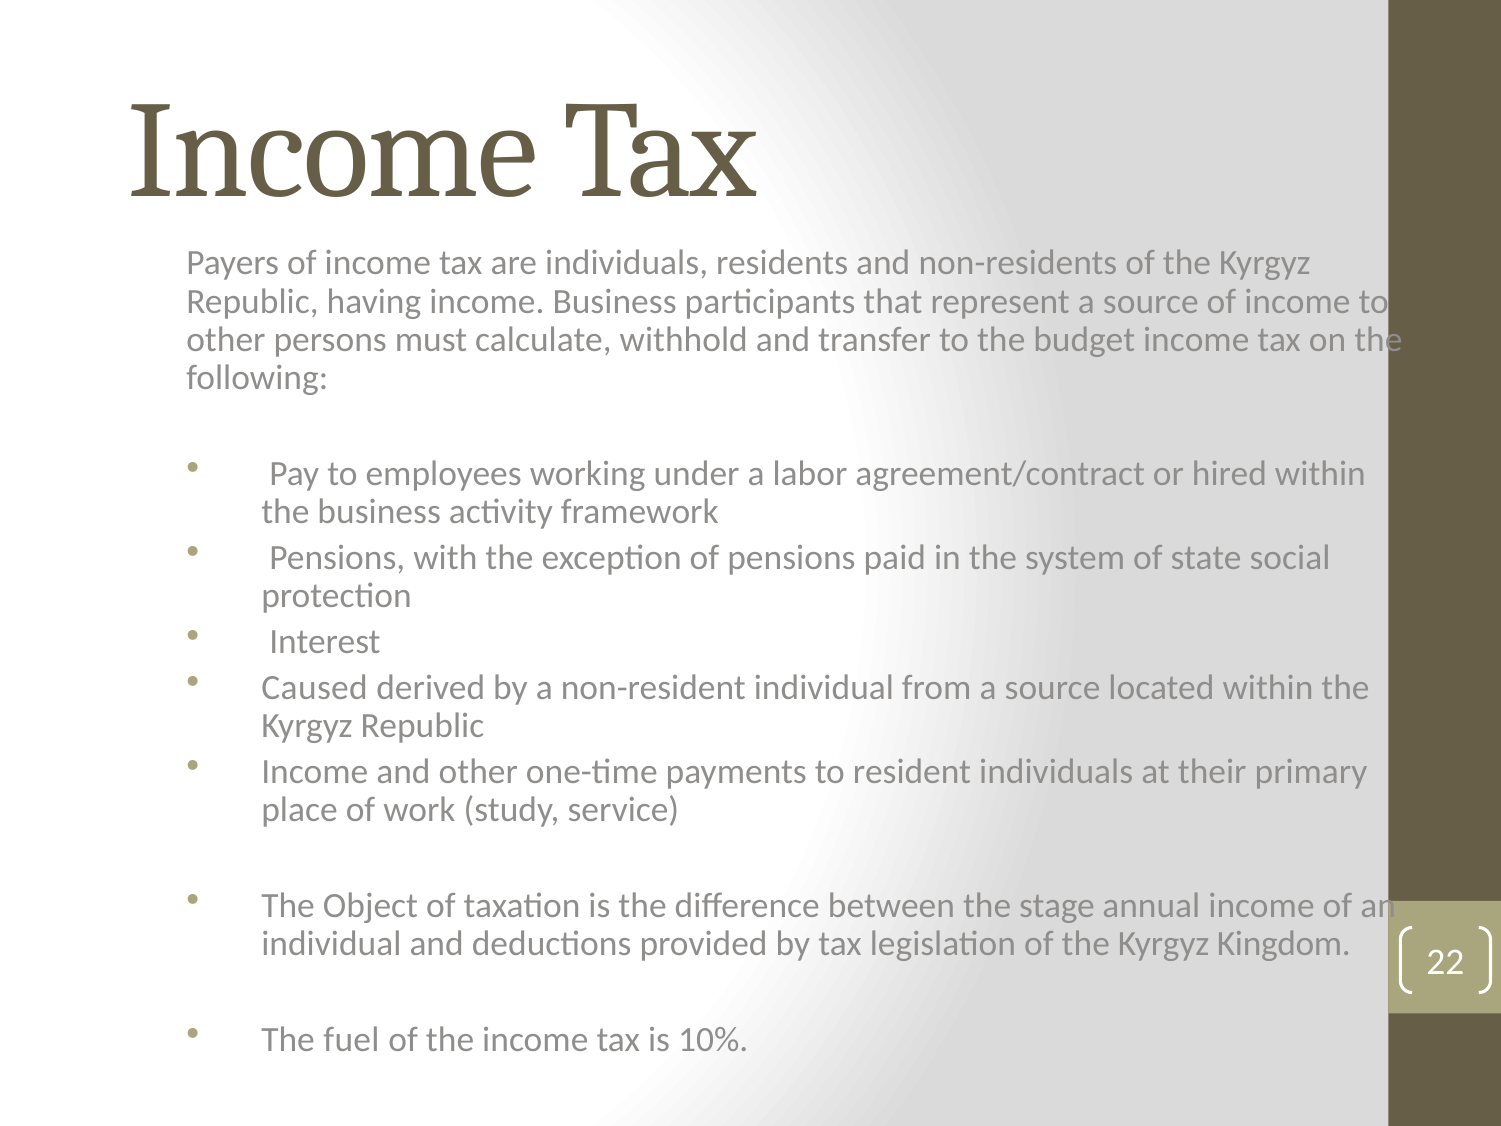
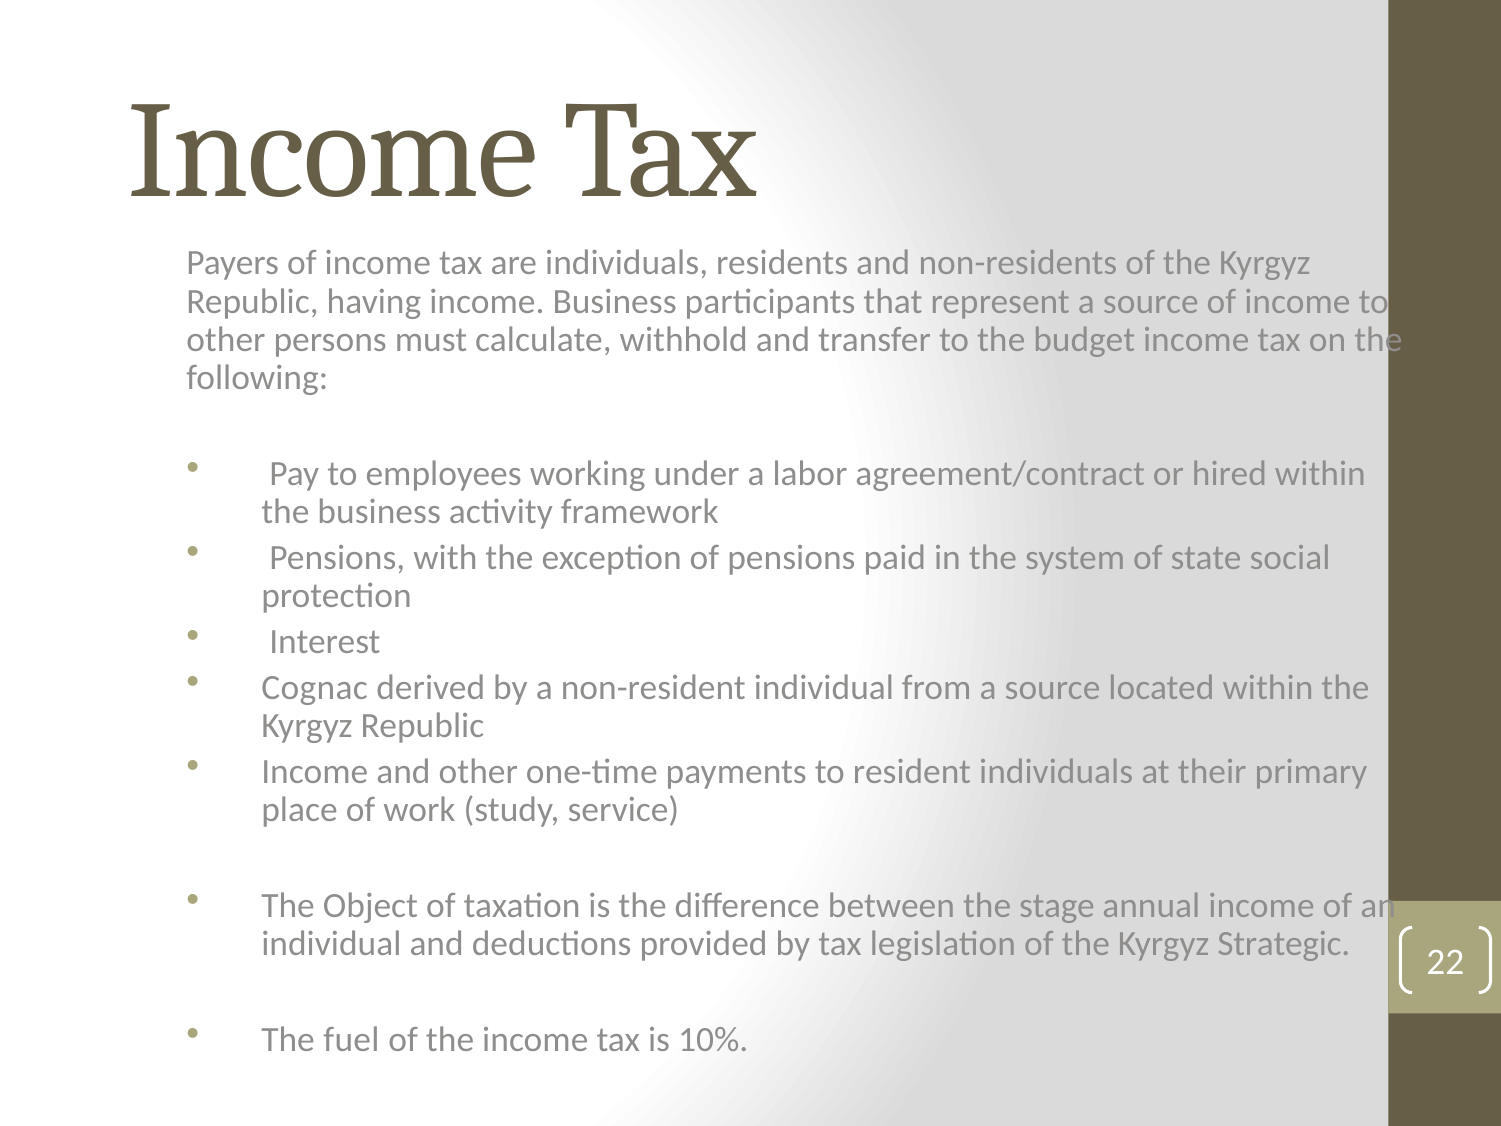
Caused: Caused -> Cognac (315, 688)
Kingdom: Kingdom -> Strategic (1284, 944)
